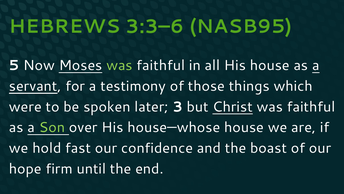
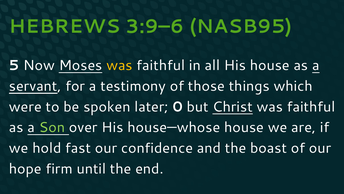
3:3–6: 3:3–6 -> 3:9–6 (155, 26)
was colour: light green -> yellow (119, 65)
3: 3 -> 0 (178, 106)
